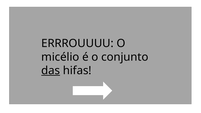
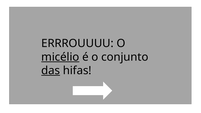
micélio underline: none -> present (60, 57)
